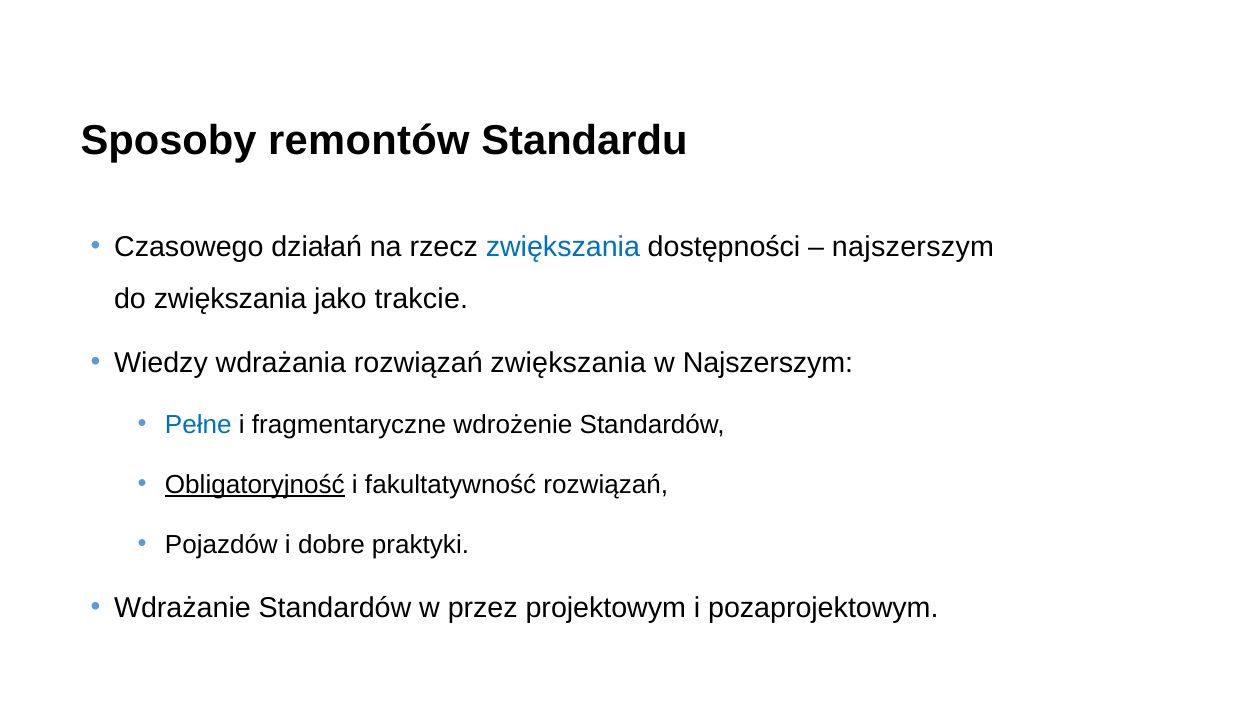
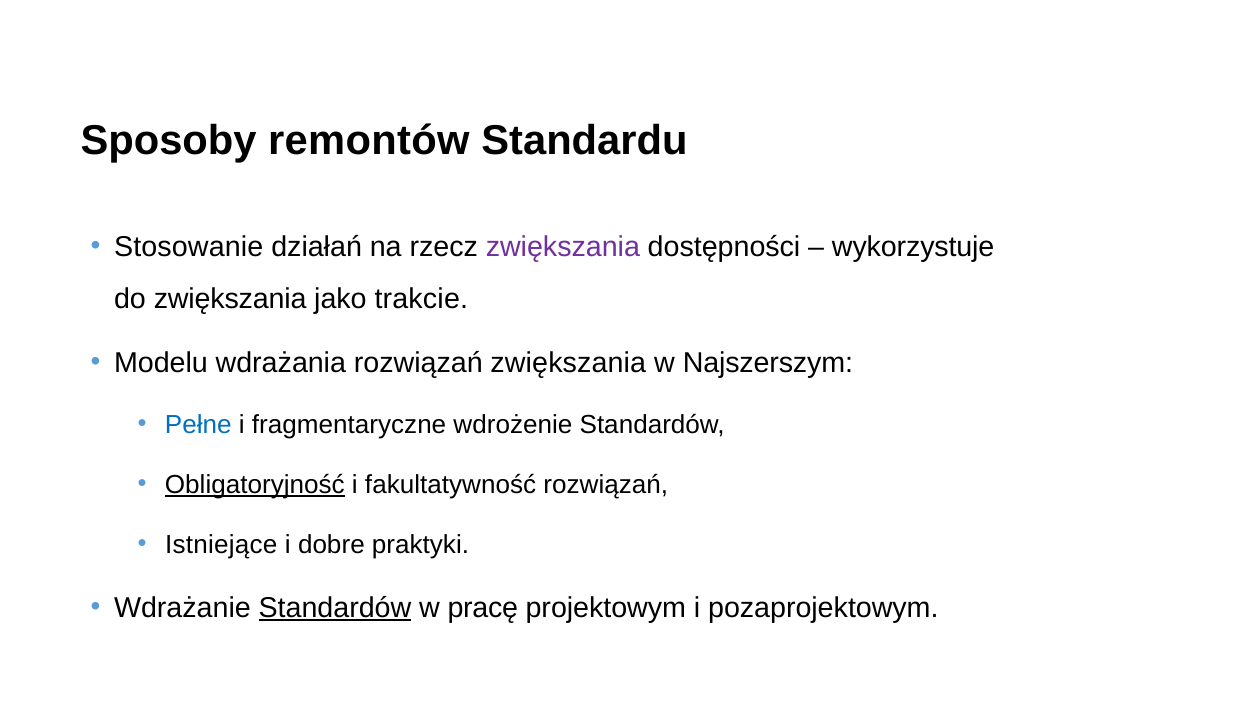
Czasowego: Czasowego -> Stosowanie (189, 247)
zwiększania colour: blue -> purple (563, 247)
najszerszym: najszerszym -> wykorzystuje (913, 247)
Wiedzy: Wiedzy -> Modelu (161, 363)
Pojazdów: Pojazdów -> Istniejące (221, 544)
Standardów underline: none -> present (335, 608)
przez: przez -> pracę (483, 608)
